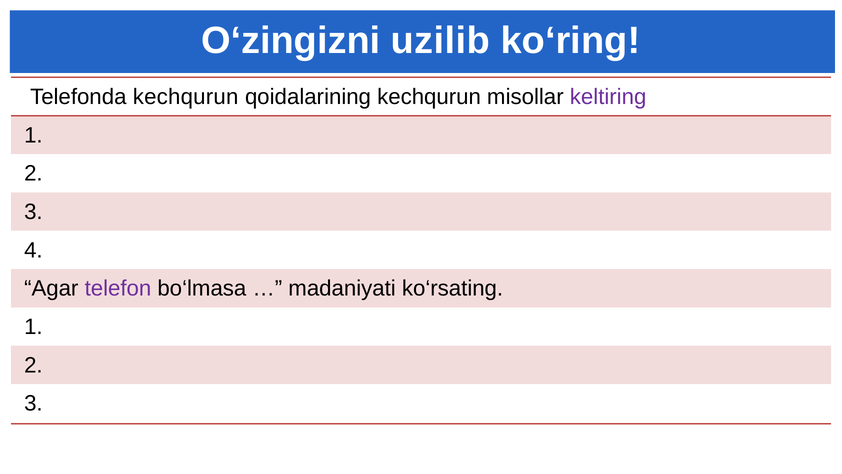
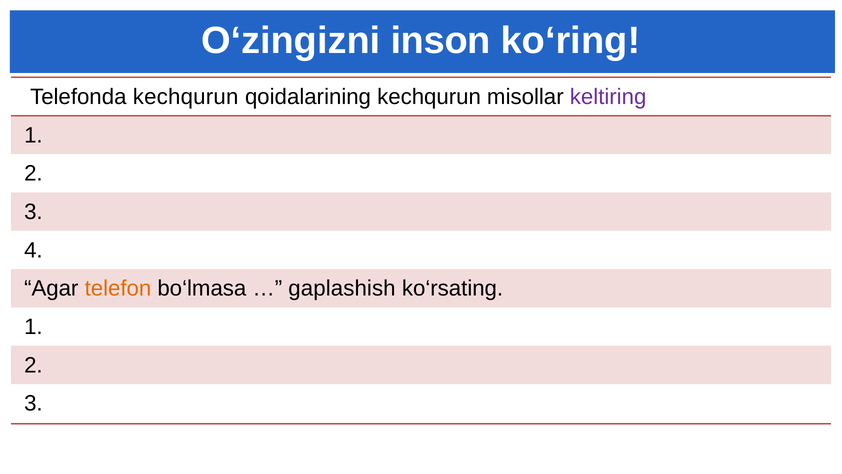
uzilib: uzilib -> inson (441, 40)
telefon colour: purple -> orange (118, 289)
madaniyati: madaniyati -> gaplashish (342, 289)
